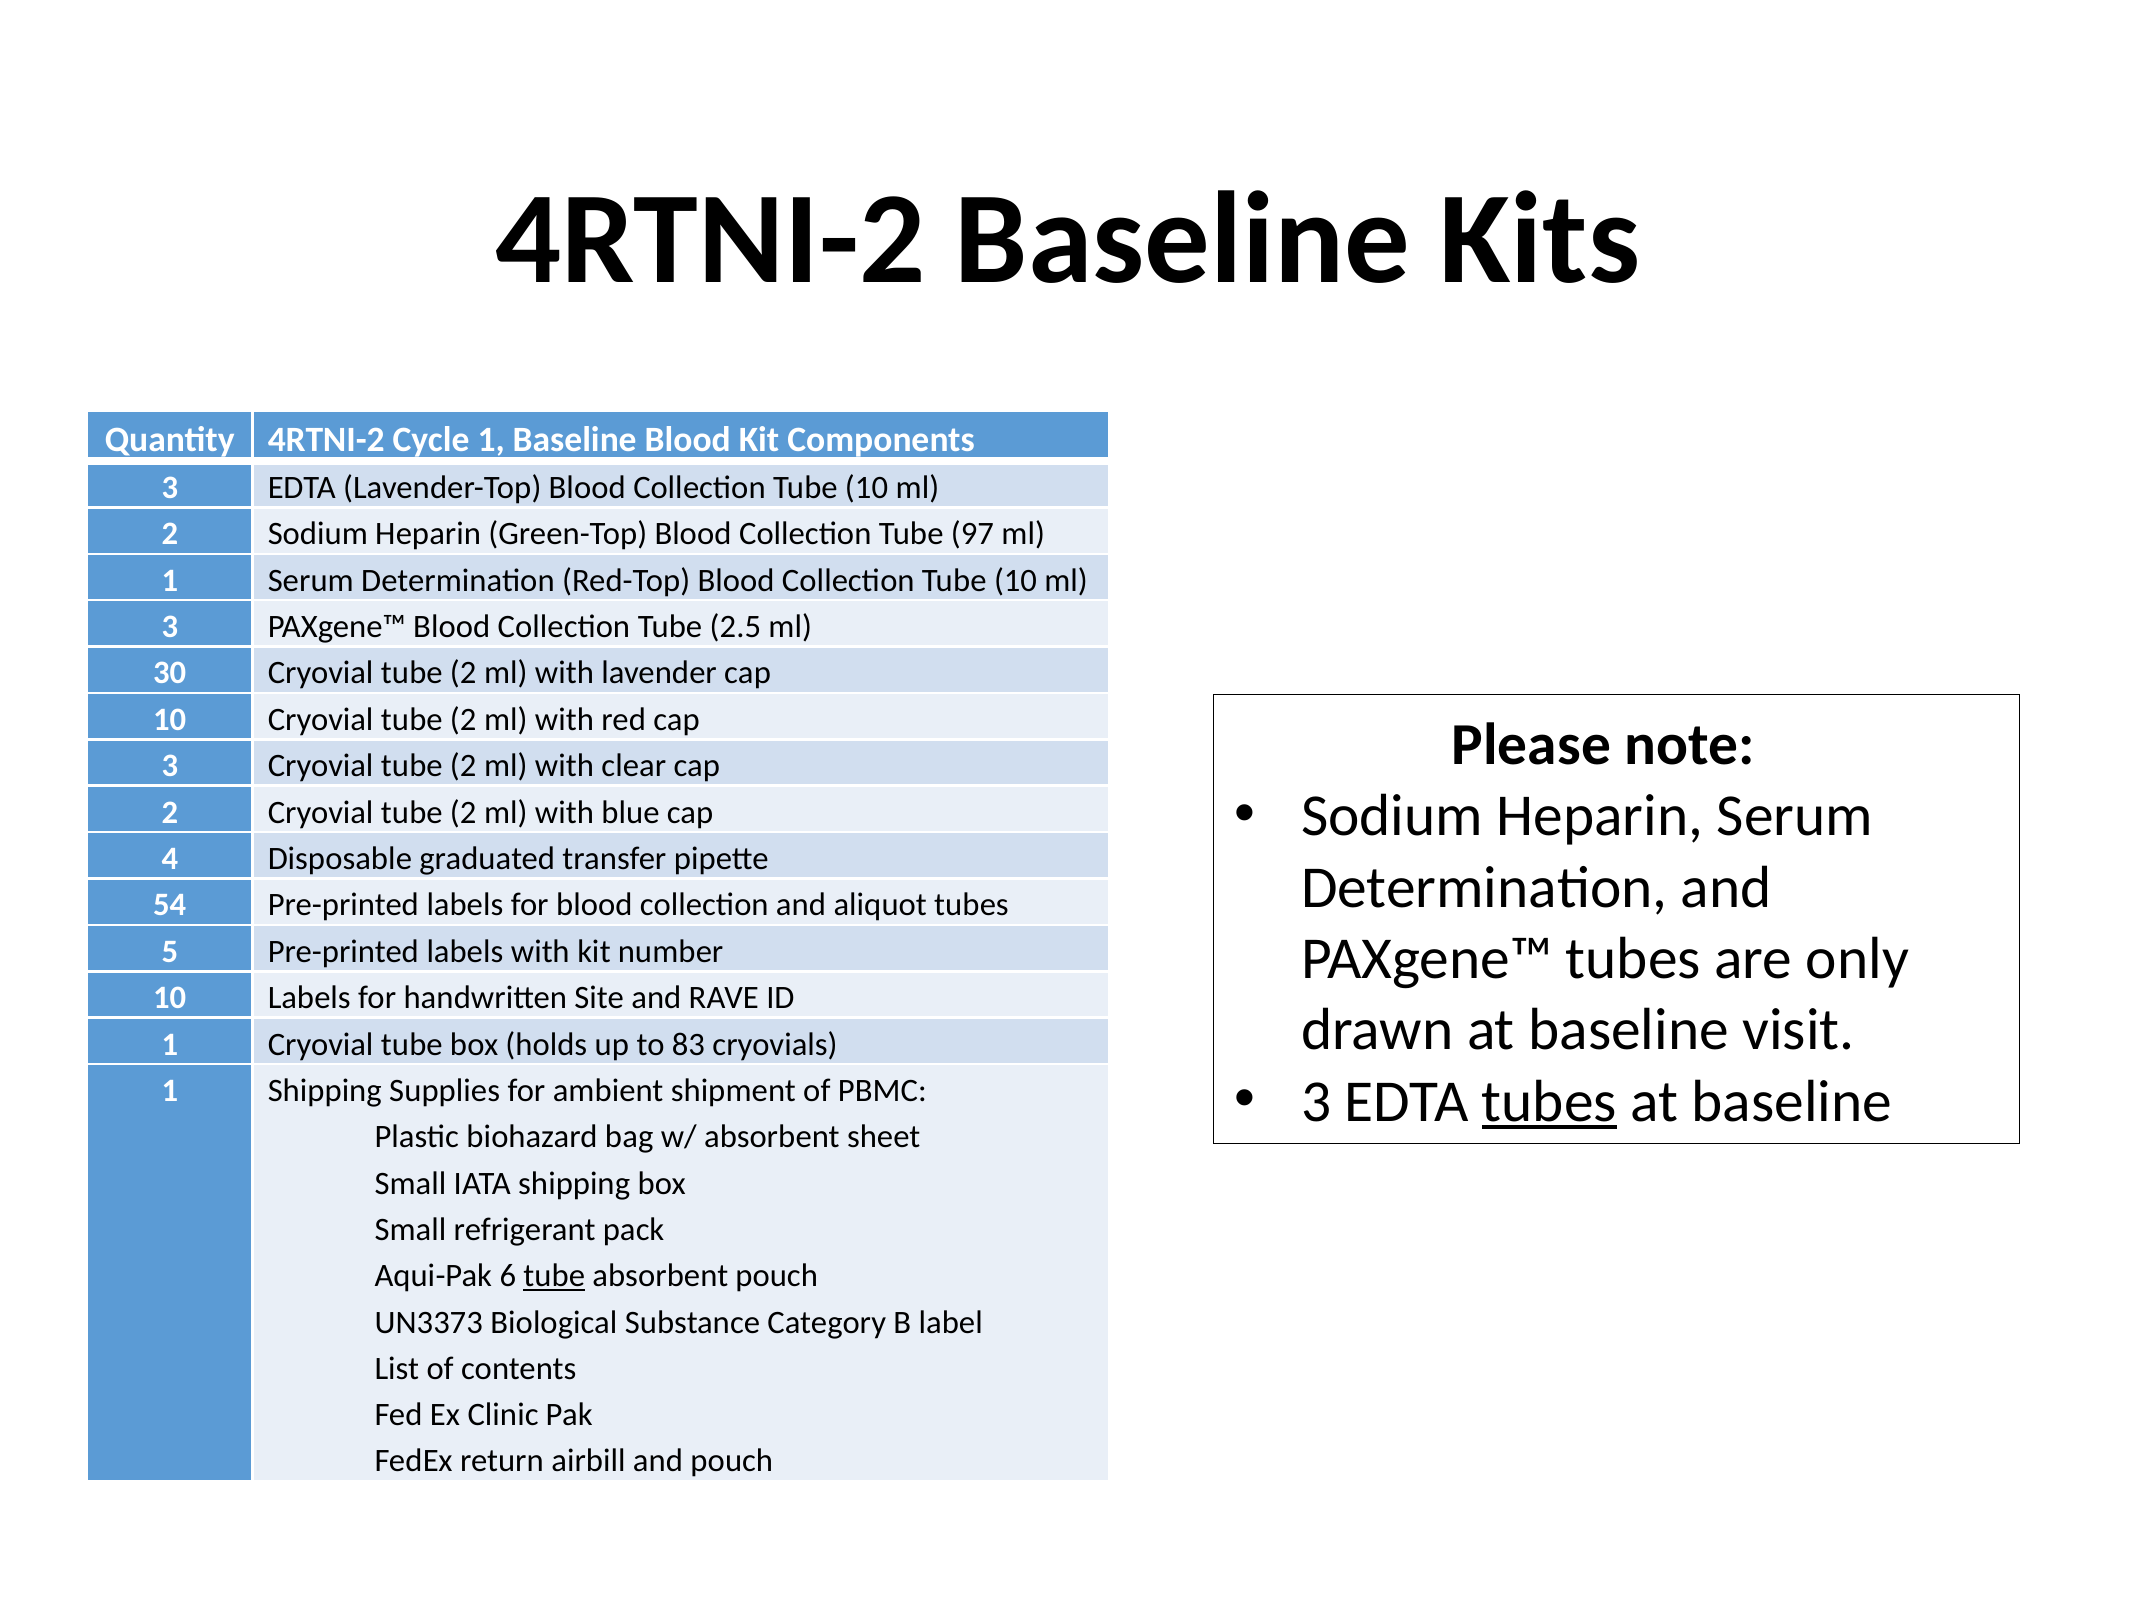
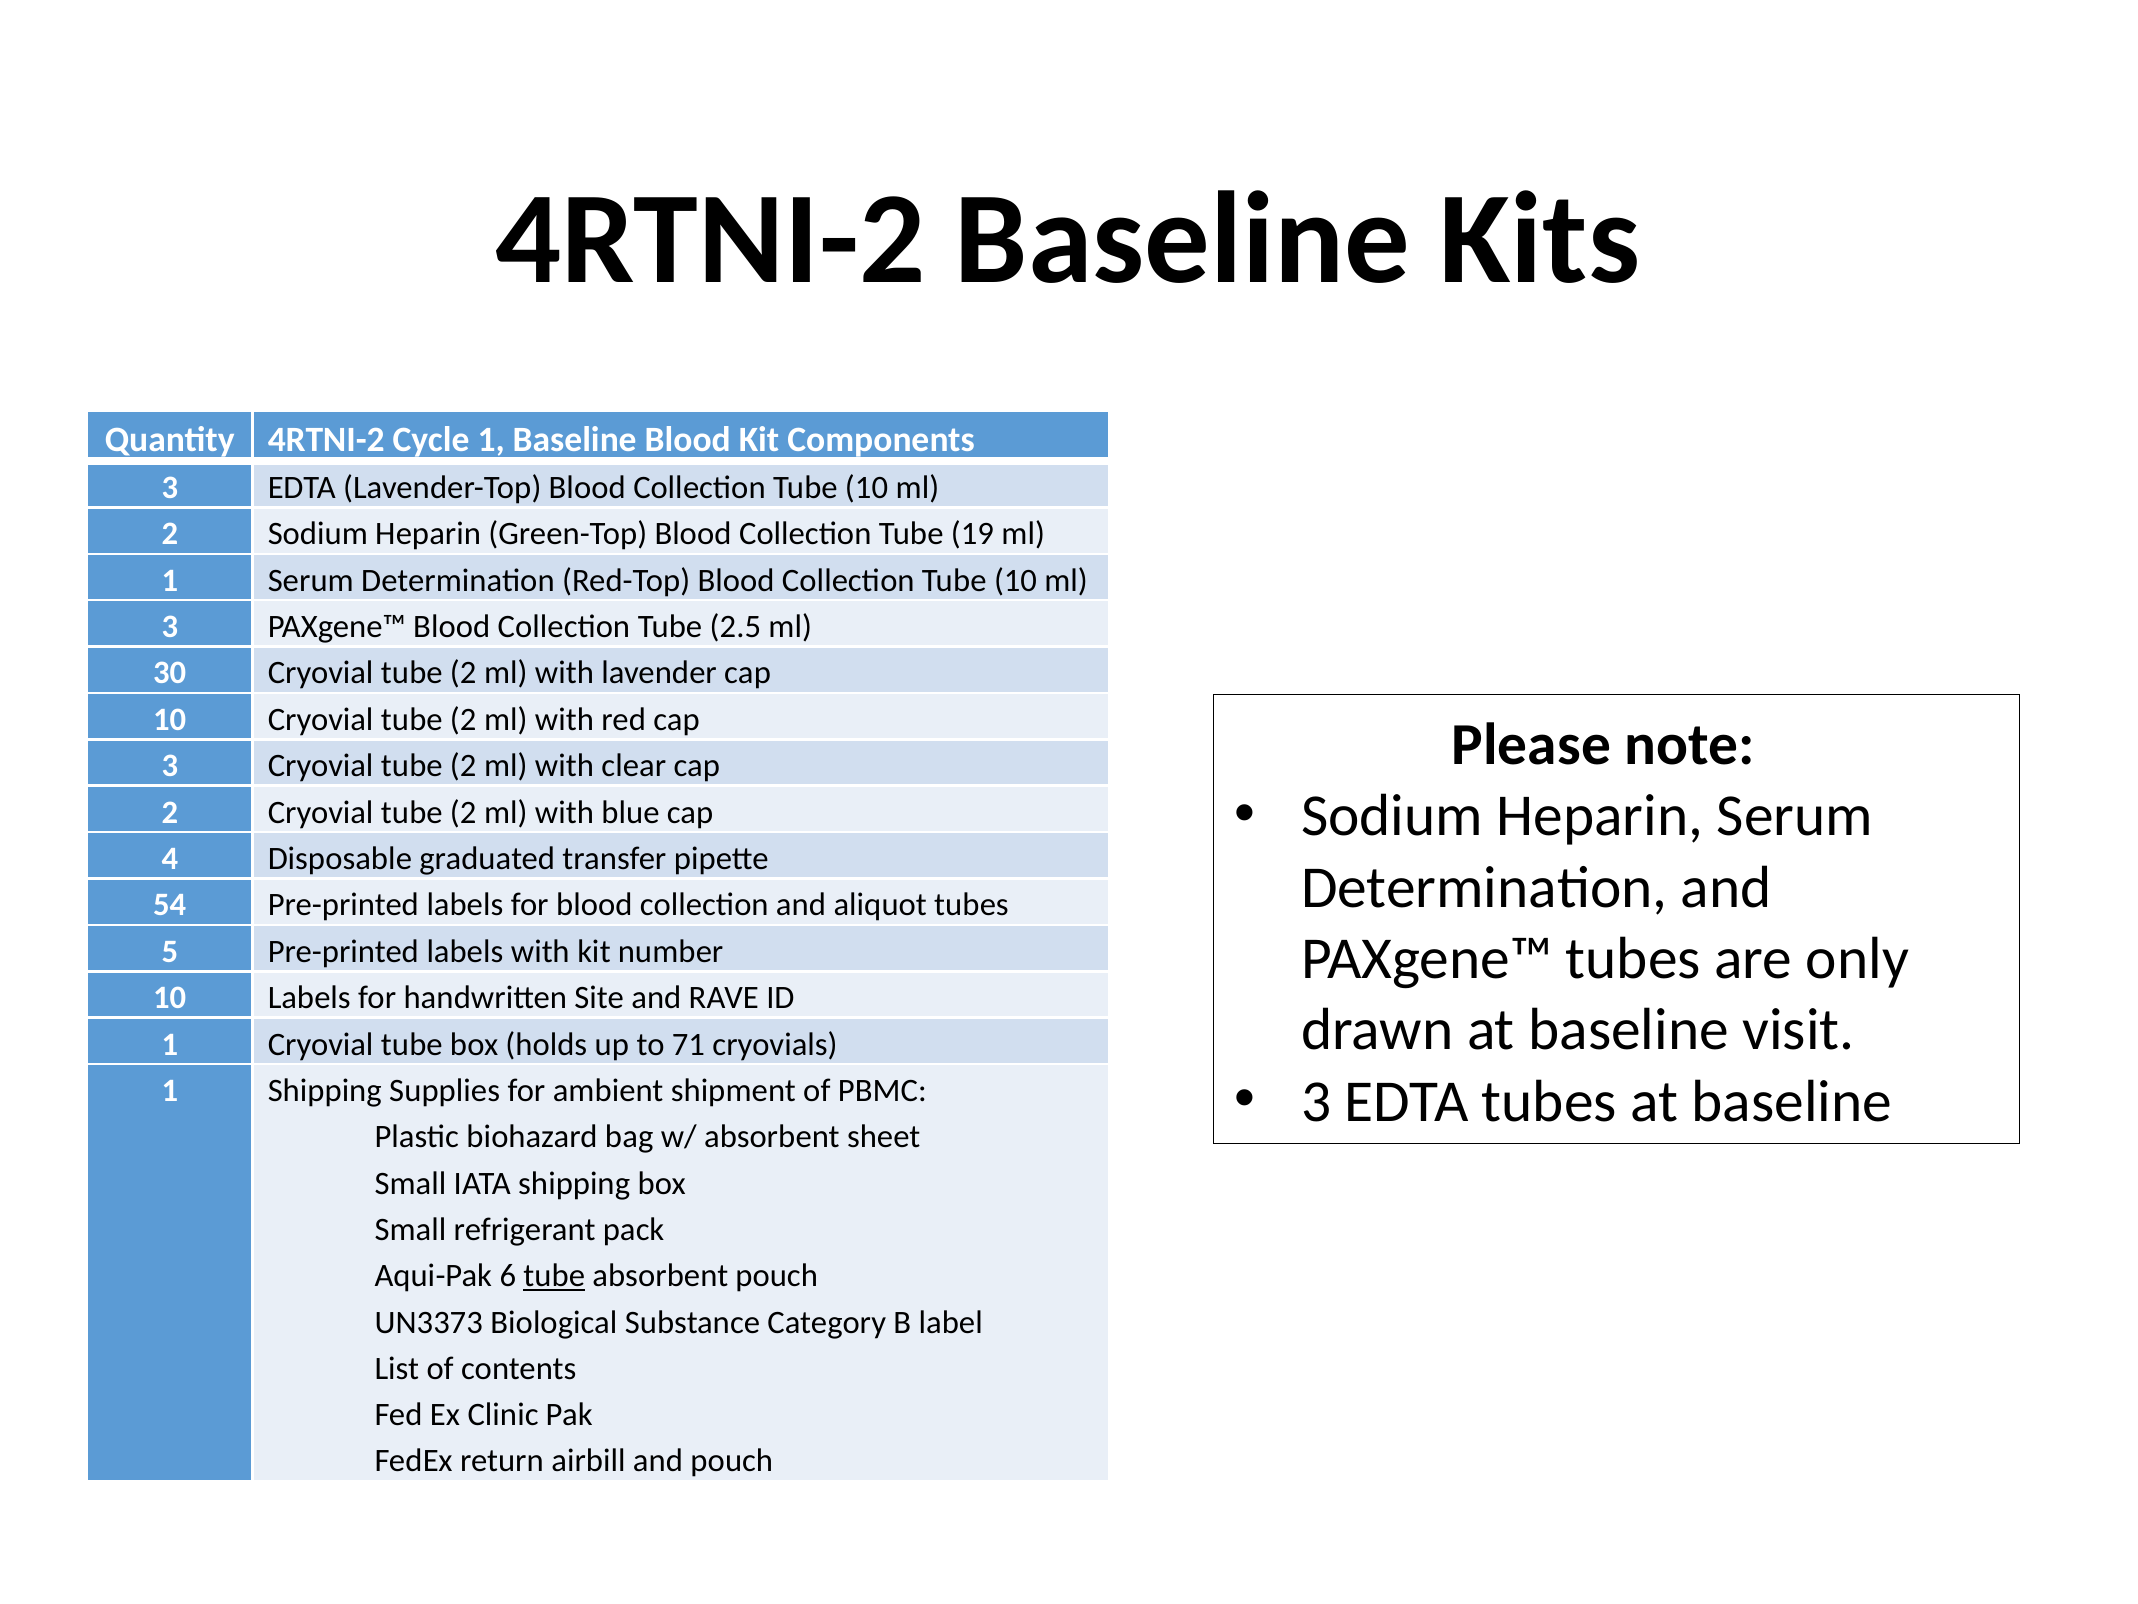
97: 97 -> 19 (972, 534)
83: 83 -> 71 (688, 1044)
tubes underline: present -> none (1549, 1101)
